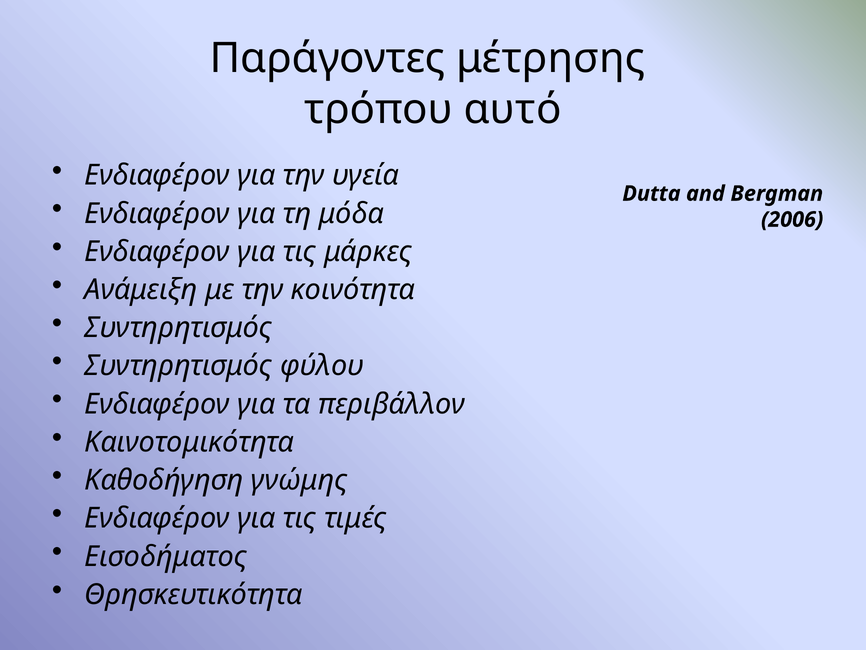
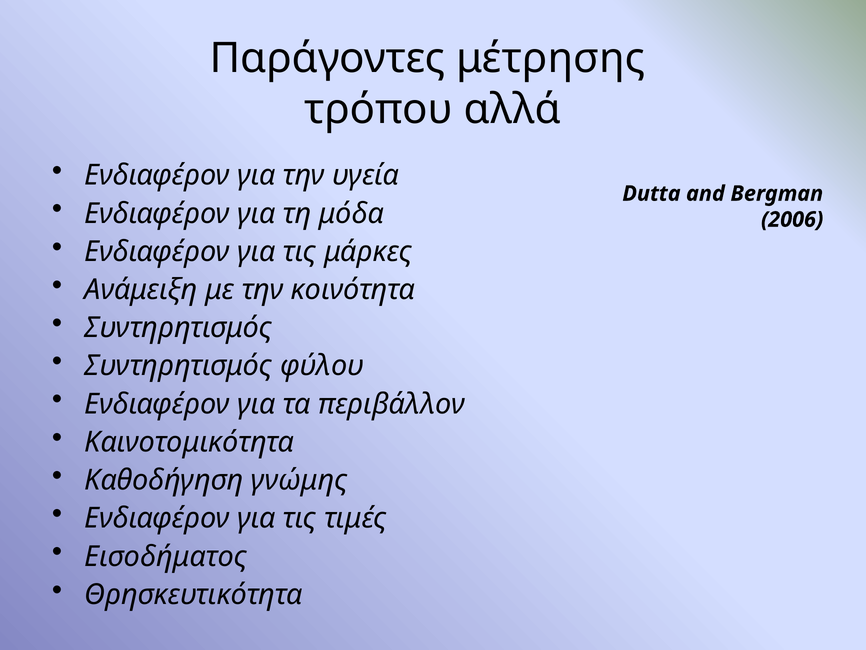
αυτό: αυτό -> αλλά (512, 109)
